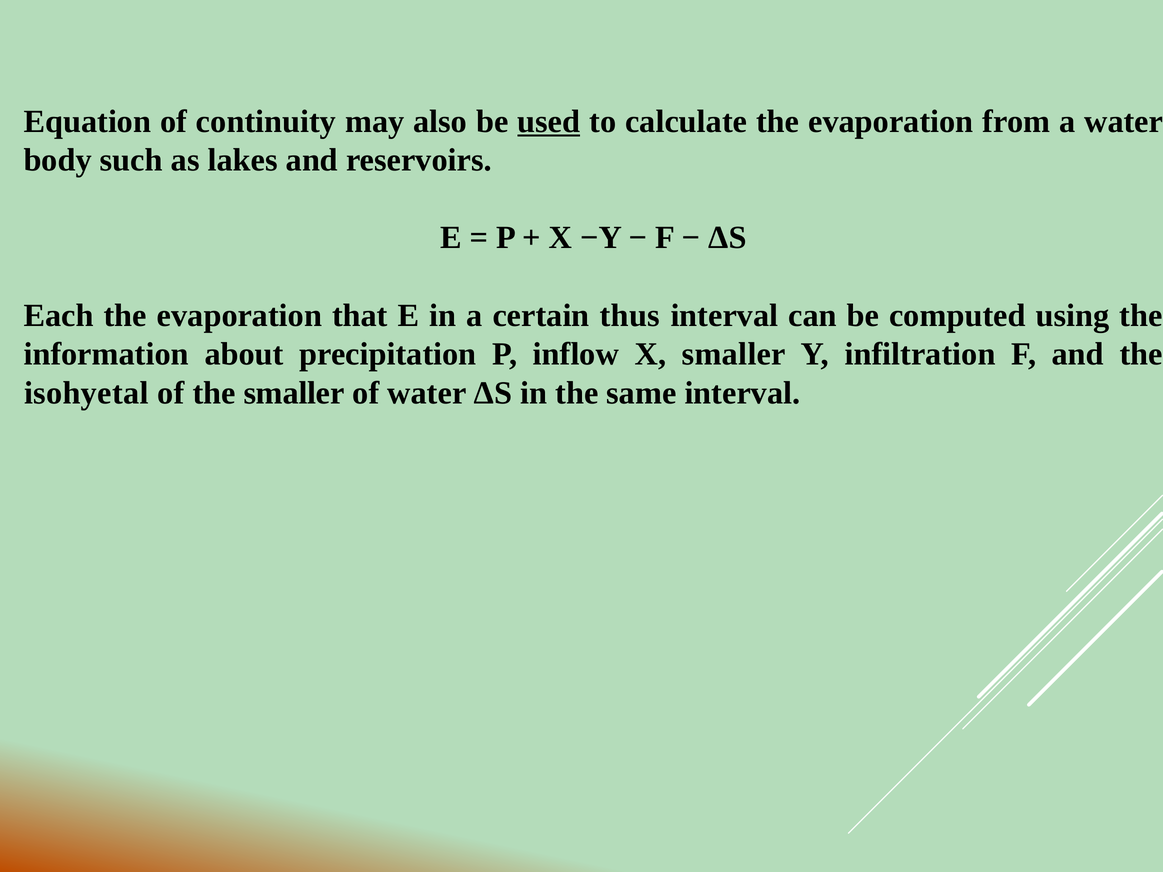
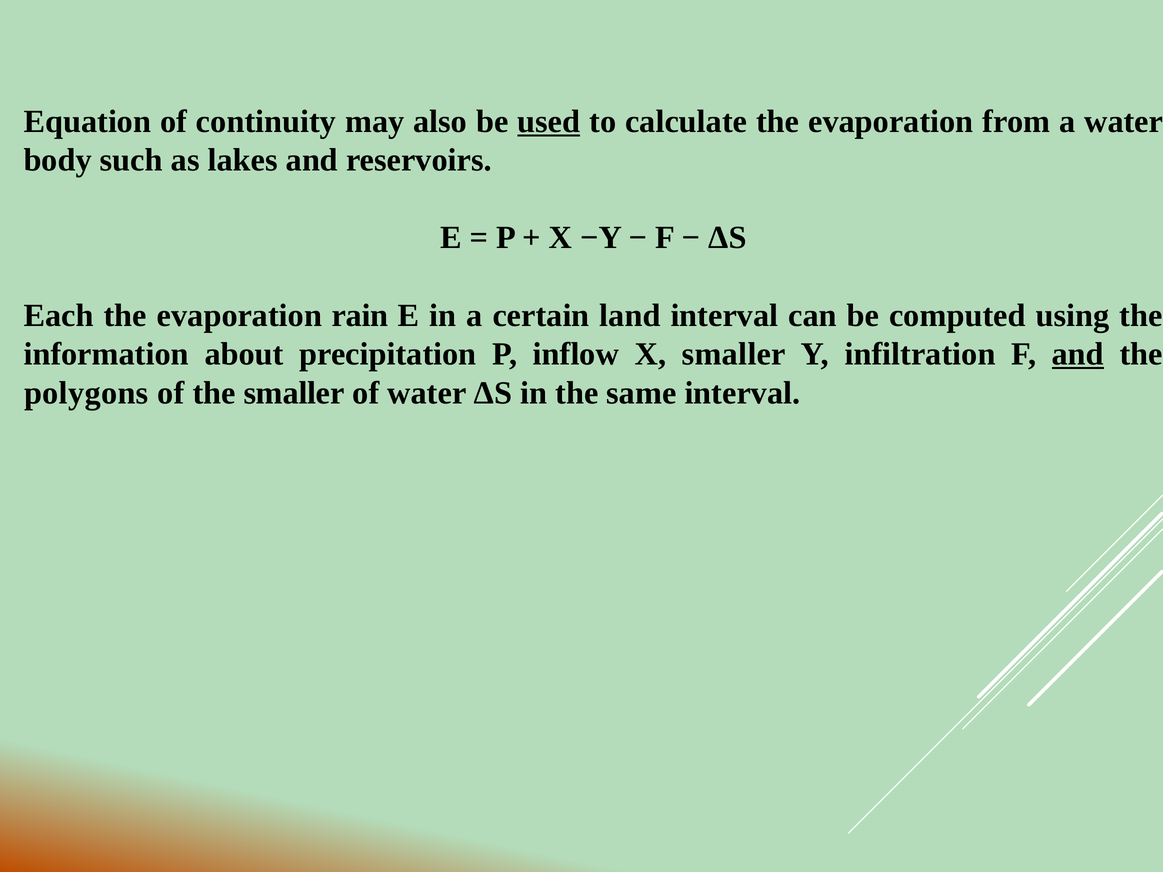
that: that -> rain (360, 315)
thus: thus -> land (630, 315)
and underline: none -> present (1078, 354)
isohyetal: isohyetal -> polygons (86, 393)
